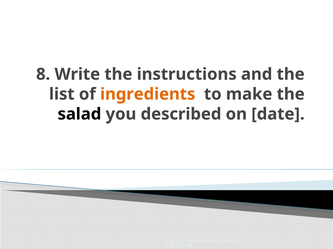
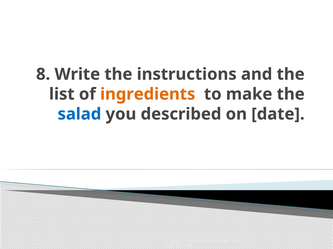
salad colour: black -> blue (79, 114)
